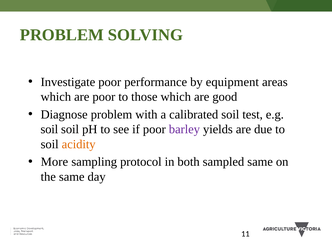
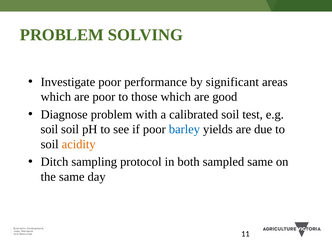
equipment: equipment -> significant (232, 82)
barley colour: purple -> blue (184, 129)
More: More -> Ditch (54, 162)
